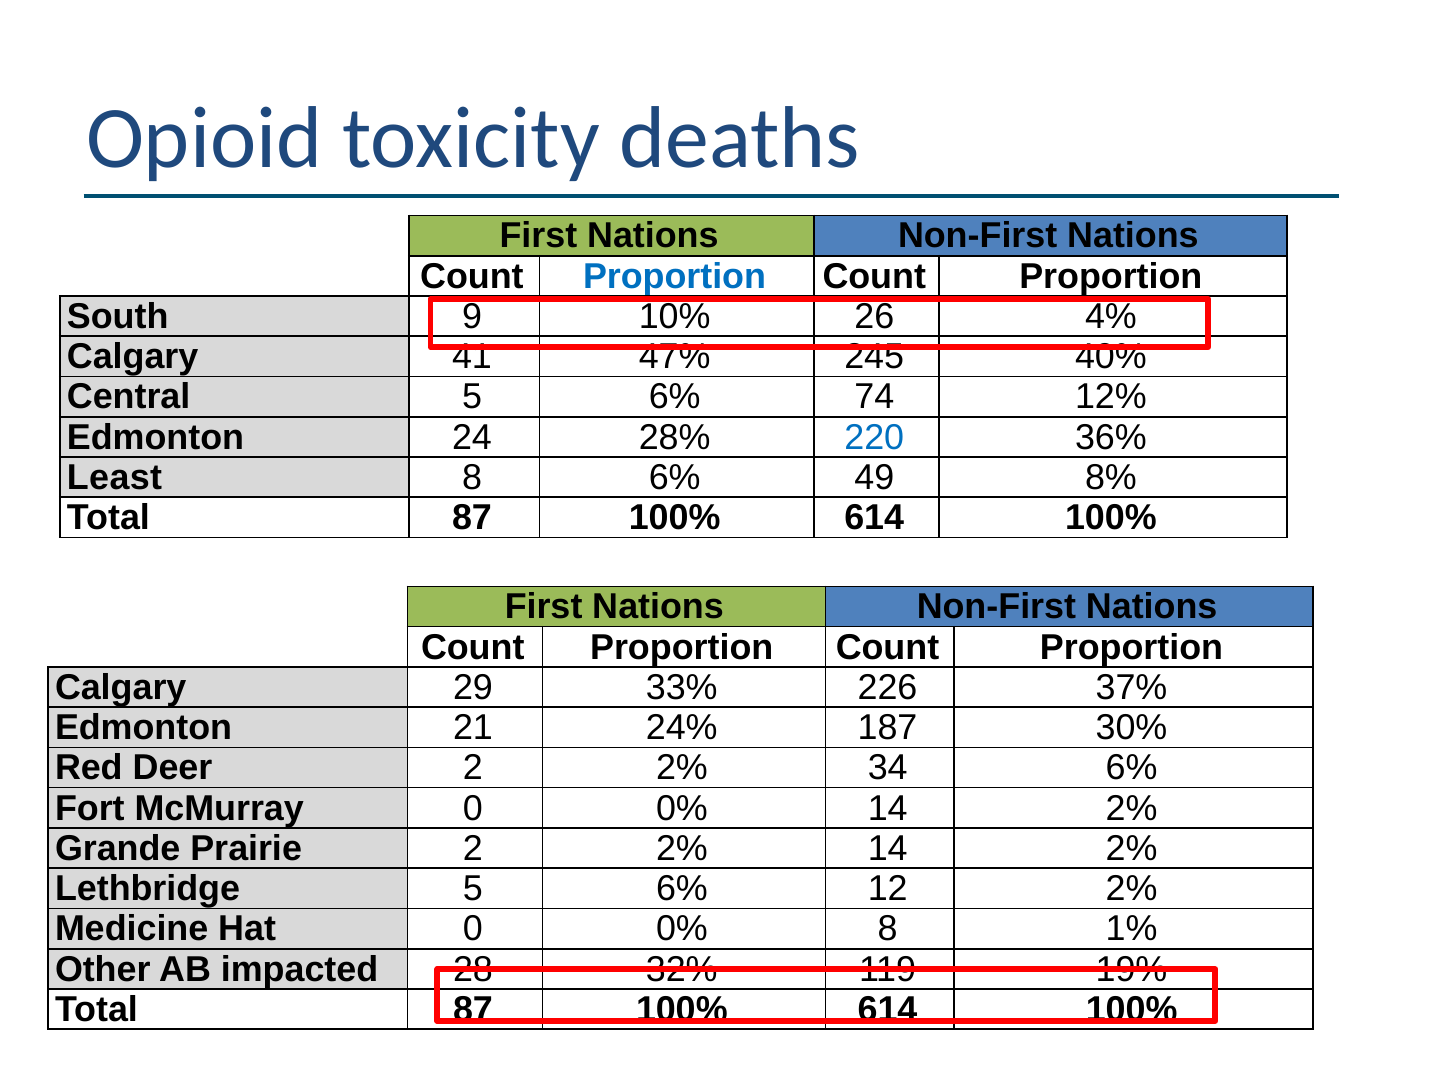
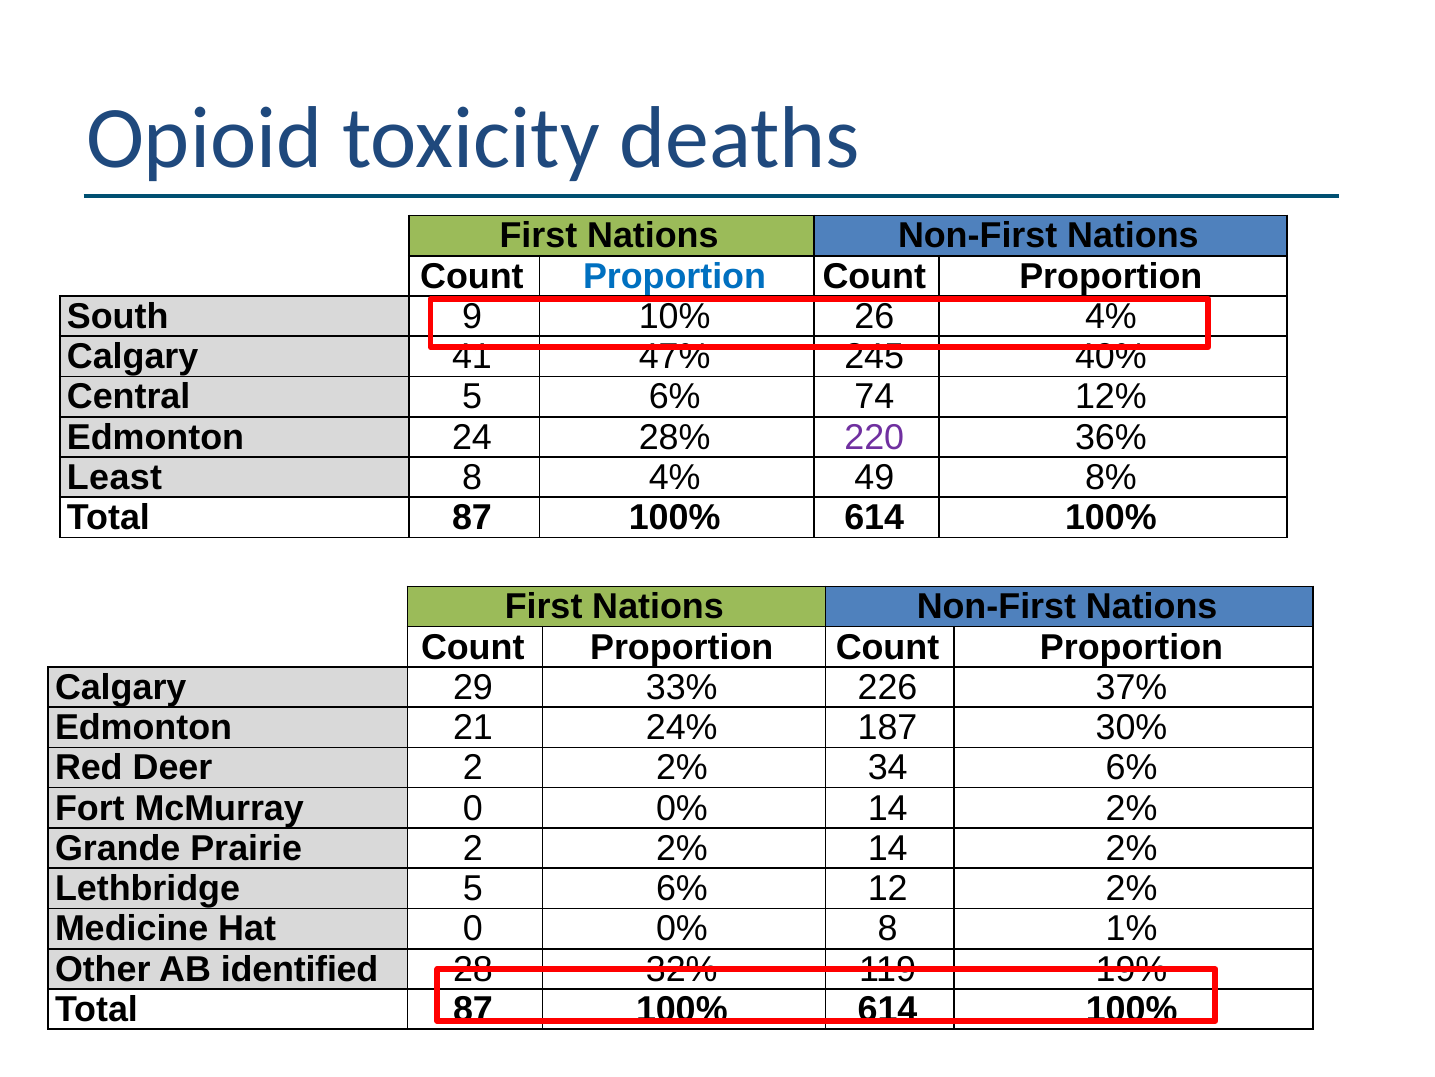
220 colour: blue -> purple (874, 437)
8 6%: 6% -> 4% (675, 477)
impacted: impacted -> identified (300, 969)
